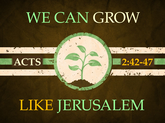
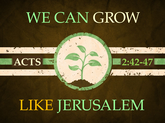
2:42-47 colour: yellow -> light green (137, 62)
